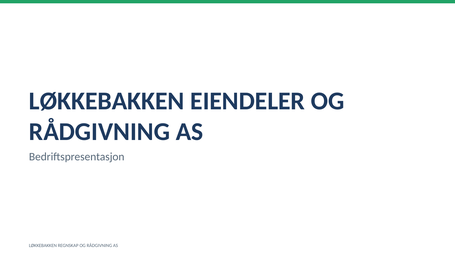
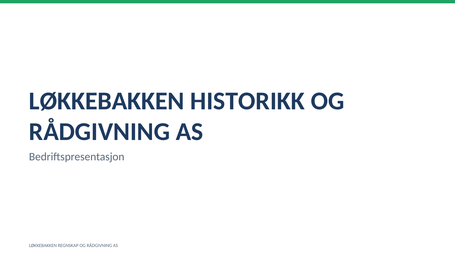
EIENDELER: EIENDELER -> HISTORIKK (248, 101)
